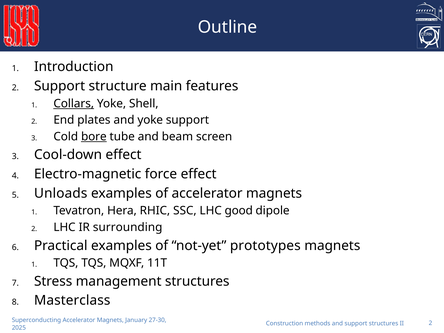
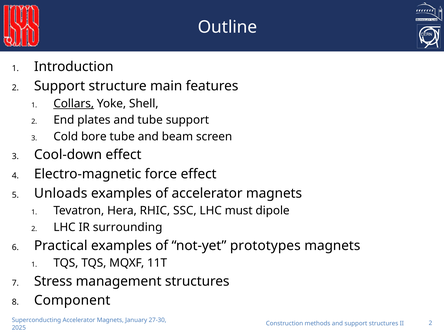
and yoke: yoke -> tube (150, 120)
bore underline: present -> none (94, 137)
good: good -> must (239, 211)
Masterclass: Masterclass -> Component (72, 301)
